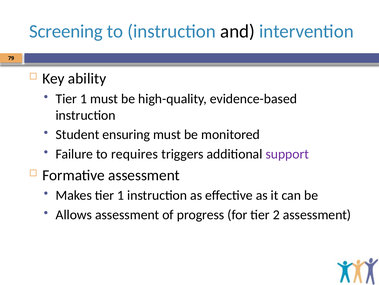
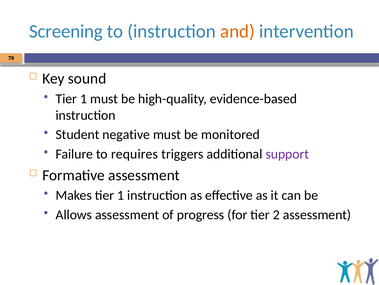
and colour: black -> orange (238, 31)
ability: ability -> sound (87, 78)
ensuring: ensuring -> negative (126, 134)
